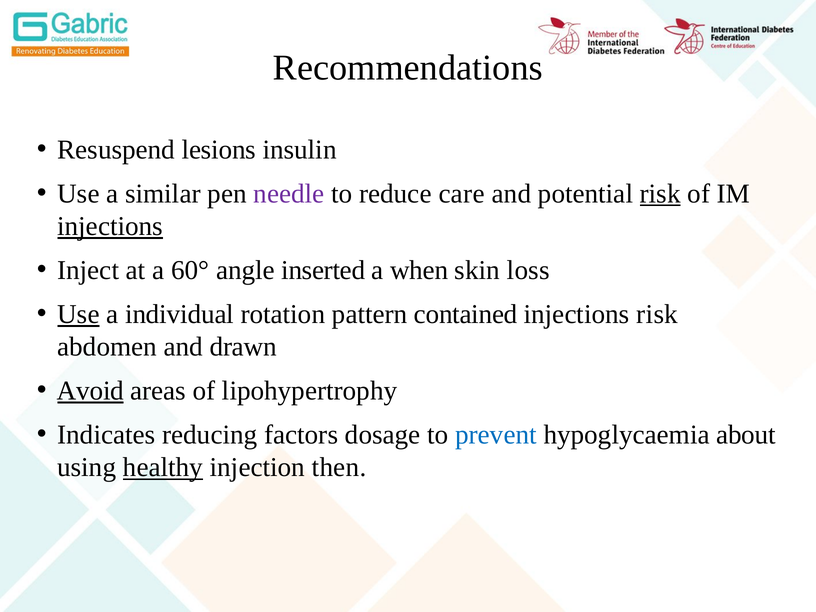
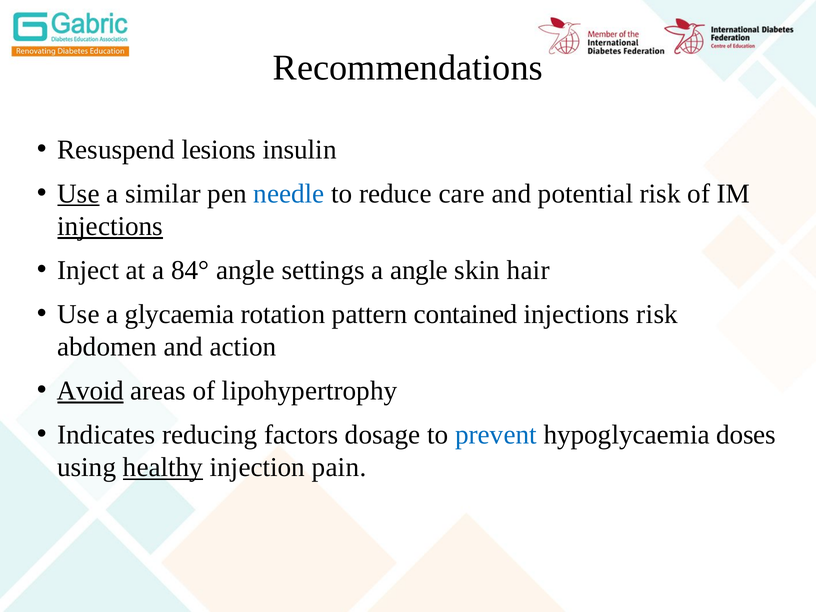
Use underline: none -> present (78, 194)
needle colour: purple -> blue (289, 194)
risk underline: present -> none (660, 194)
60°: 60° -> 84° (190, 270)
inserted: inserted -> settings (323, 270)
a when: when -> angle (419, 270)
loss: loss -> hair (528, 270)
Use underline: present -> none (78, 314)
individual: individual -> glycaemia (180, 314)
drawn: drawn -> action (243, 347)
about: about -> doses (746, 435)
then: then -> pain (339, 467)
